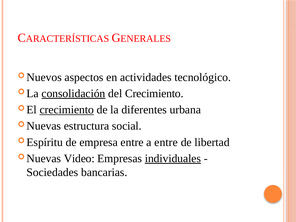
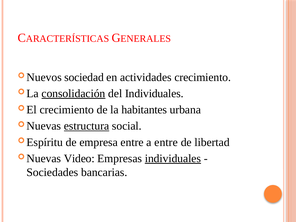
aspectos: aspectos -> sociedad (84, 77)
actividades tecnológico: tecnológico -> crecimiento (203, 77)
del Crecimiento: Crecimiento -> Individuales (154, 93)
crecimiento underline: present -> none (67, 110)
diferentes: diferentes -> habitantes (144, 110)
estructura underline: none -> present (87, 126)
